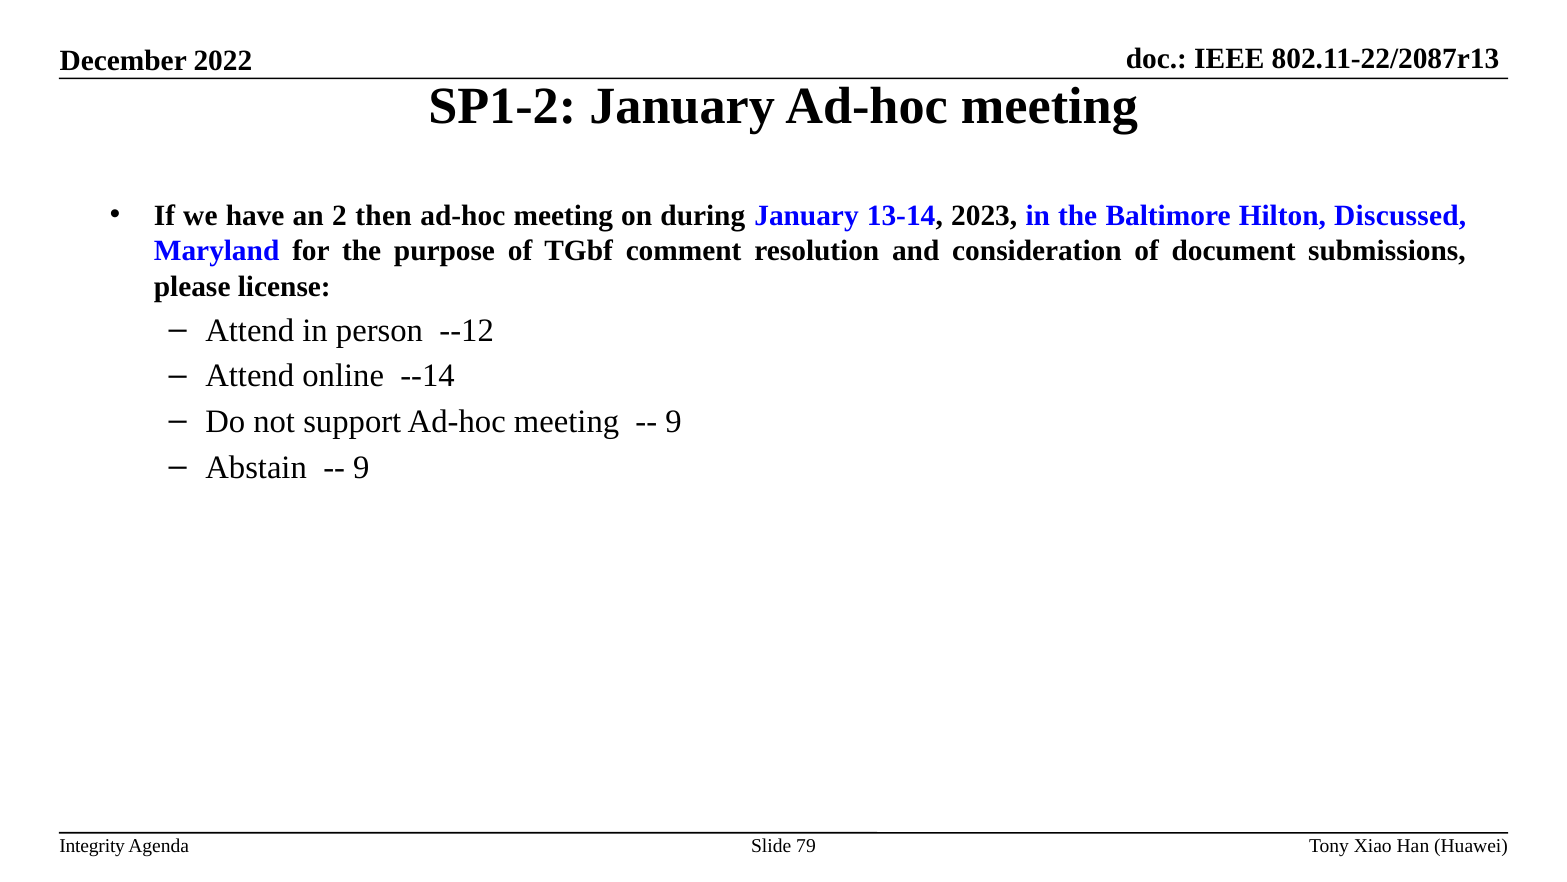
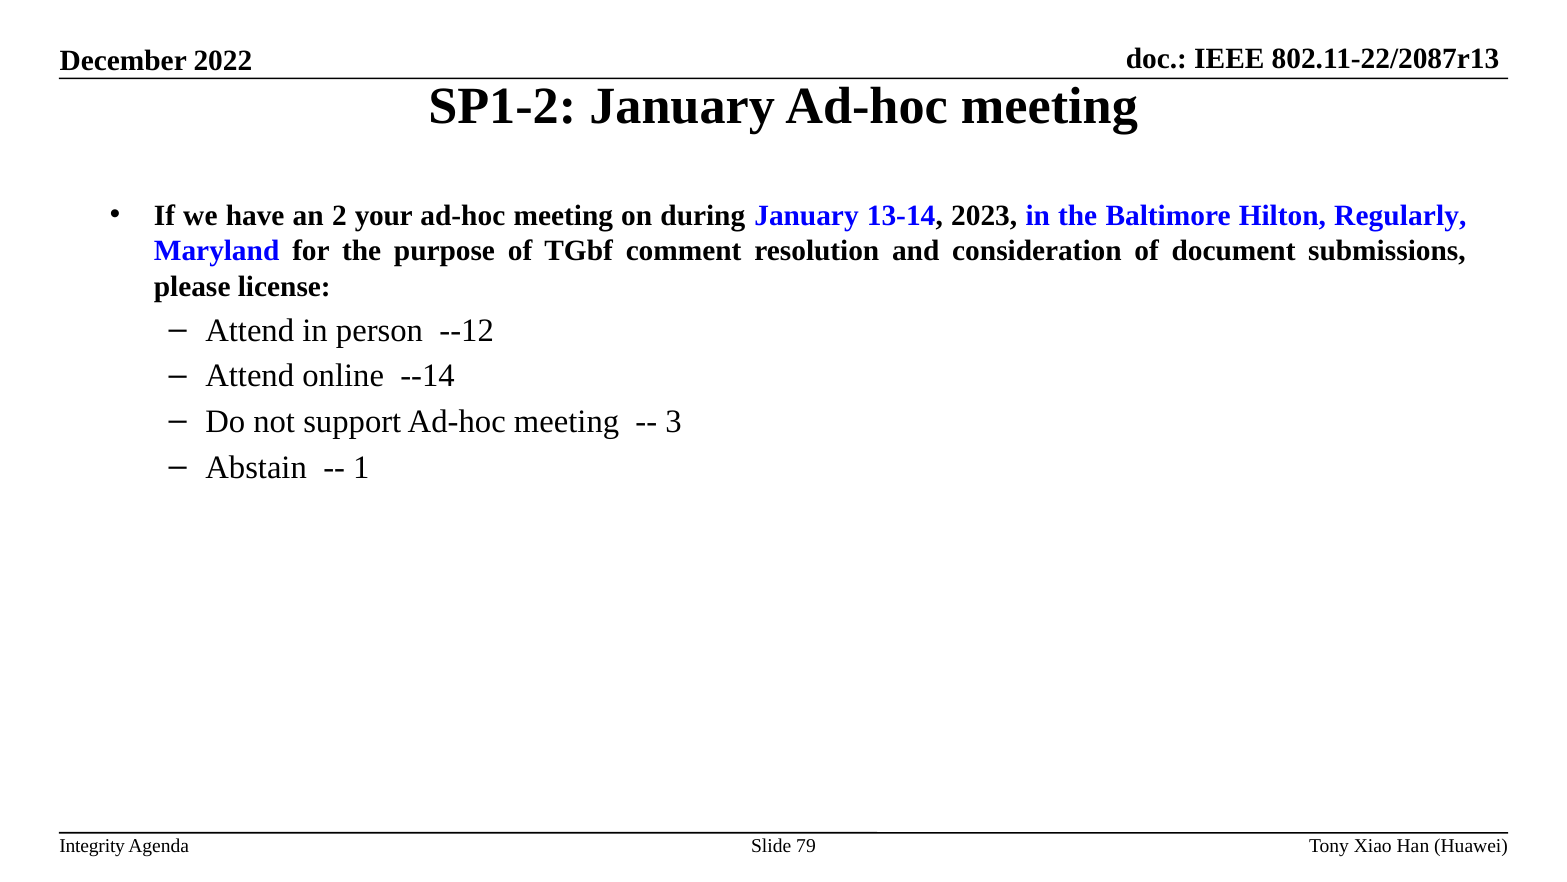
then: then -> your (384, 216)
Discussed: Discussed -> Regularly (1400, 216)
9: 9 -> 3 (674, 422)
9: 9 -> 1 (361, 467)
